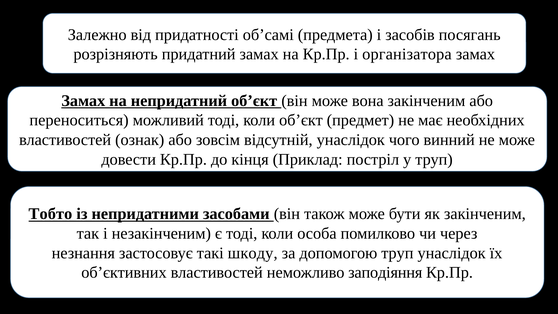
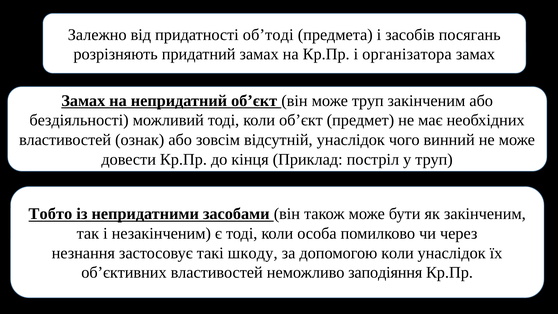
об’самі: об’самі -> об’тоді (268, 35)
може вона: вона -> труп (368, 101)
переноситься: переноситься -> бездіяльності (79, 120)
допомогою труп: труп -> коли (398, 253)
